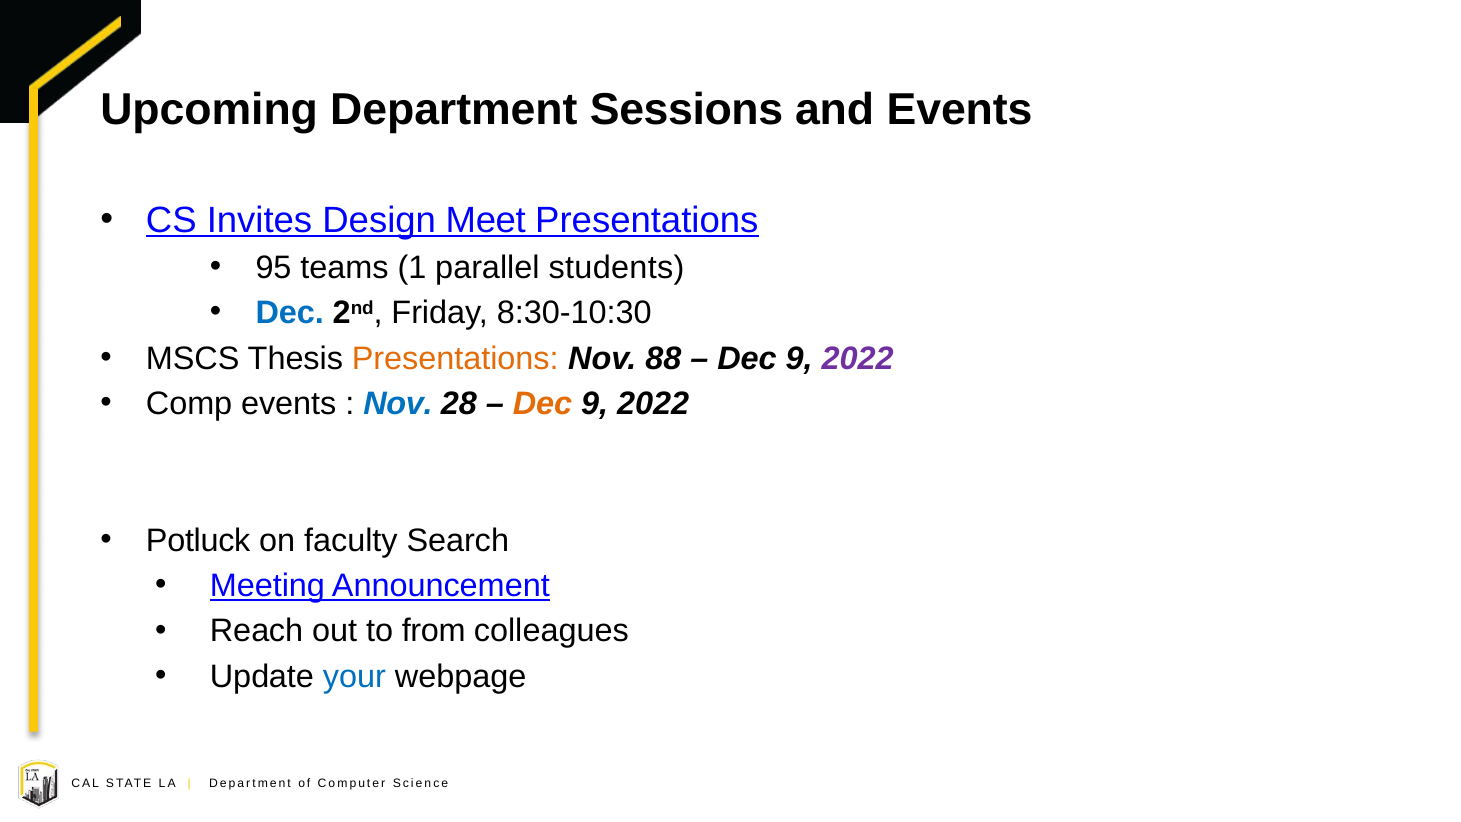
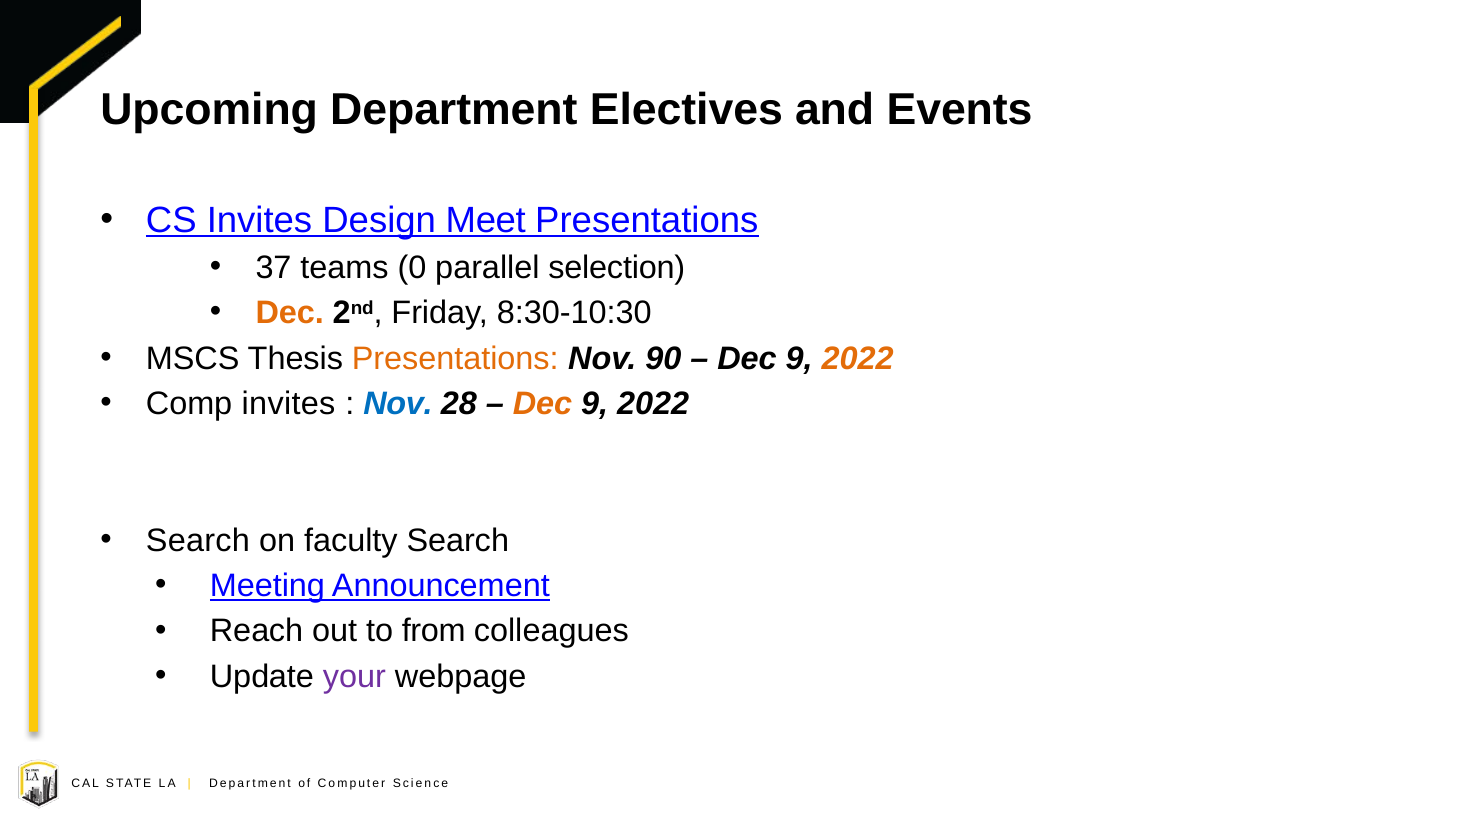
Sessions: Sessions -> Electives (686, 110)
95: 95 -> 37 (274, 268)
1: 1 -> 0 (412, 268)
students: students -> selection (617, 268)
Dec colour: blue -> orange (290, 313)
88: 88 -> 90 (663, 358)
2022 colour: purple -> orange (858, 358)
Comp events: events -> invites (289, 404)
Potluck: Potluck -> Search (198, 540)
your colour: blue -> purple (355, 677)
